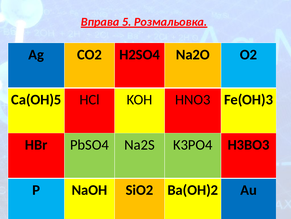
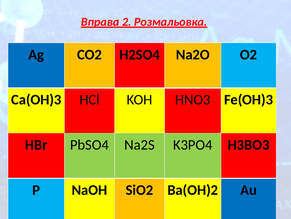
5: 5 -> 2 (127, 22)
Ca(OH)5: Ca(OH)5 -> Ca(OH)3 (36, 99)
